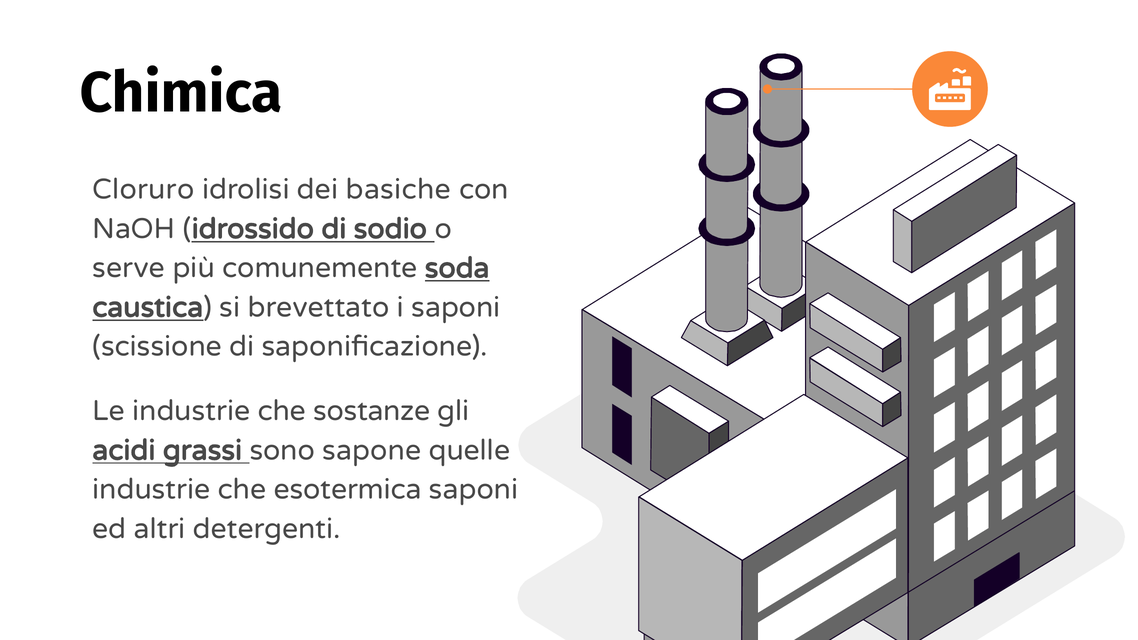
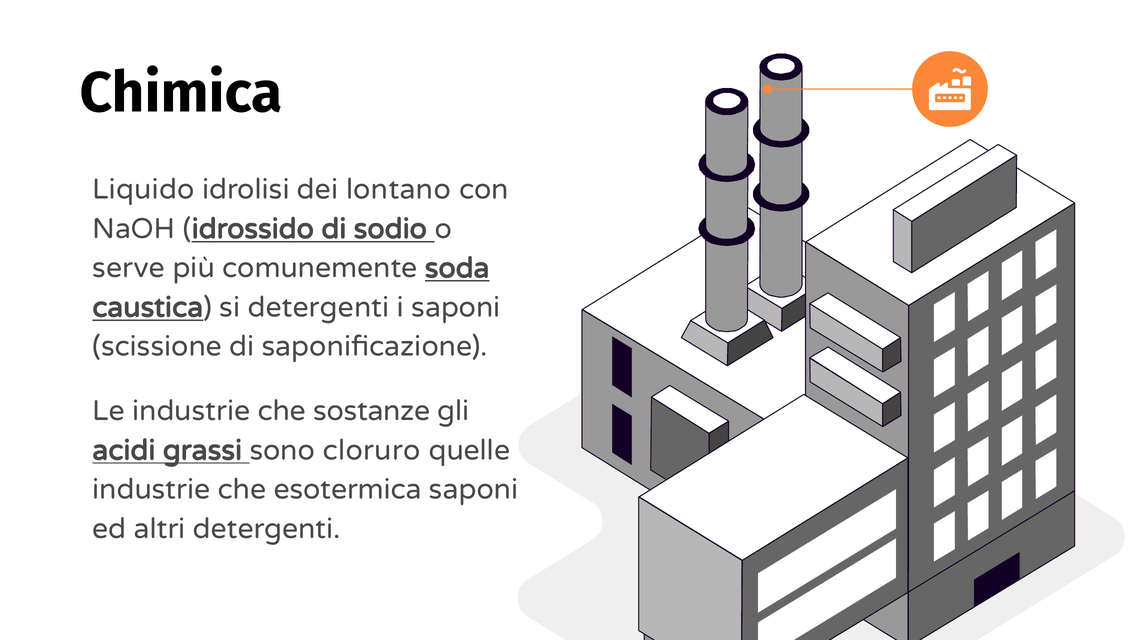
Cloruro: Cloruro -> Liquido (143, 189)
basiche: basiche -> lontano (398, 189)
si brevettato: brevettato -> detergenti (319, 307)
sapone: sapone -> cloruro (372, 450)
